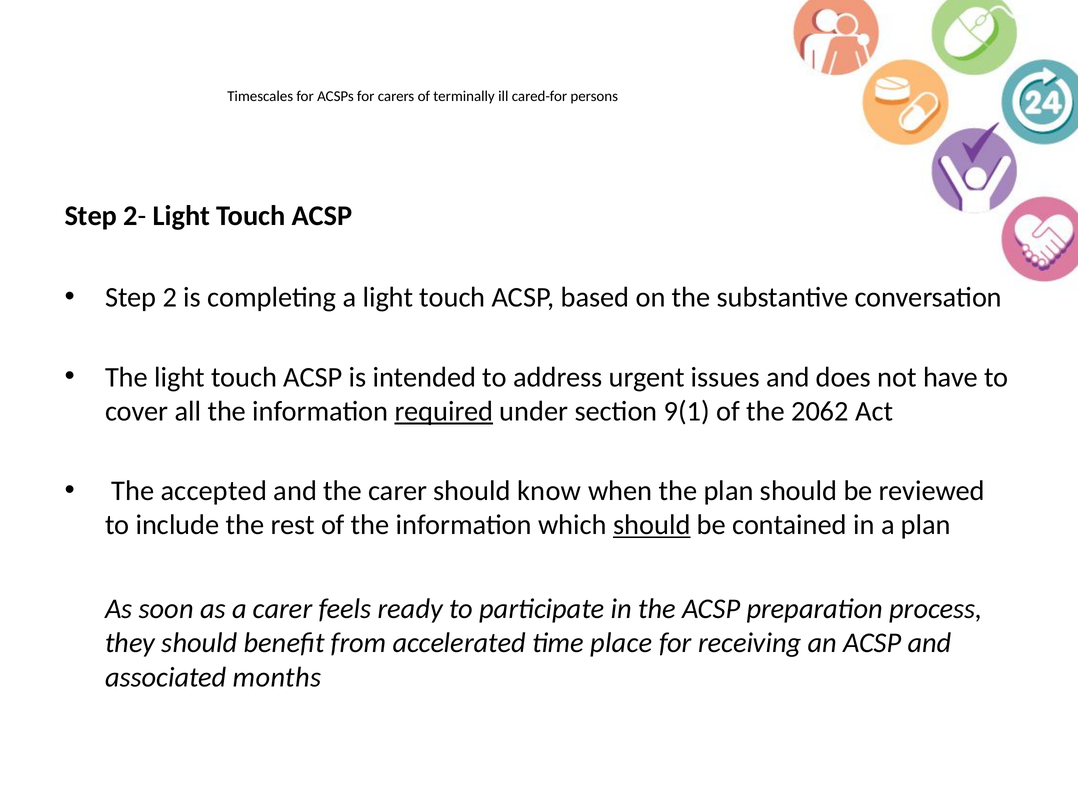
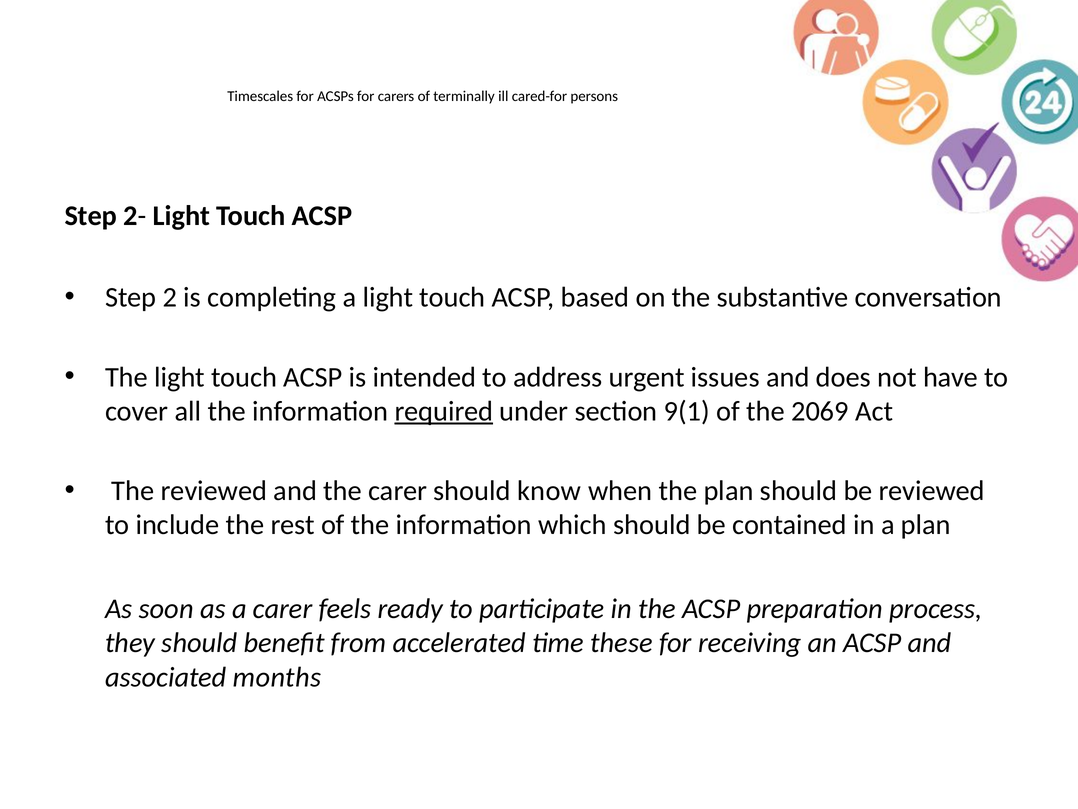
2062: 2062 -> 2069 (820, 411)
The accepted: accepted -> reviewed (214, 491)
should underline: present -> none (652, 525)
place: place -> these (621, 643)
